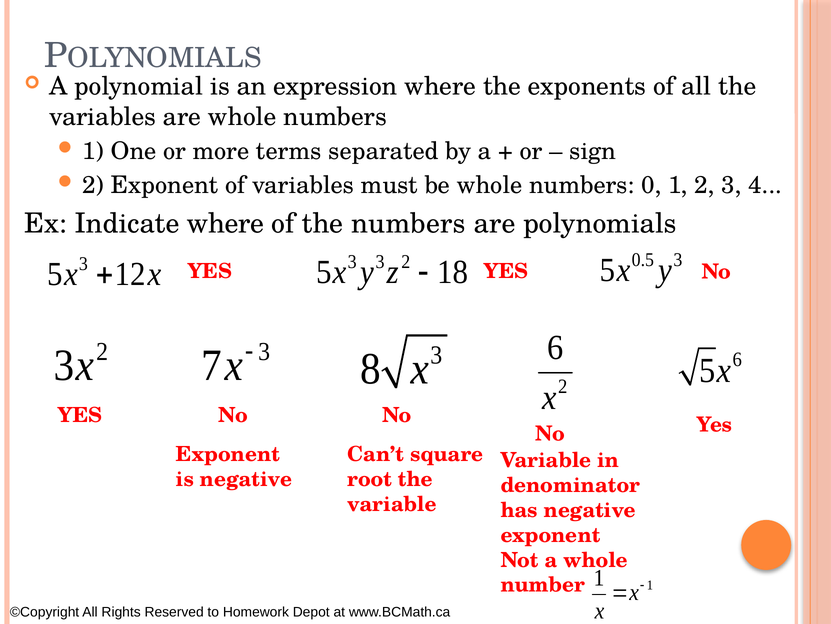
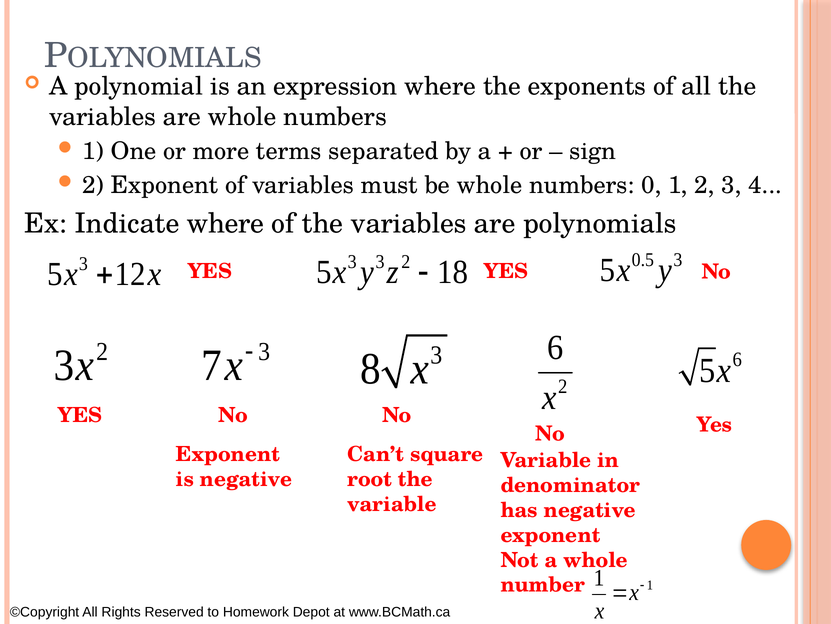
of the numbers: numbers -> variables (409, 224)
